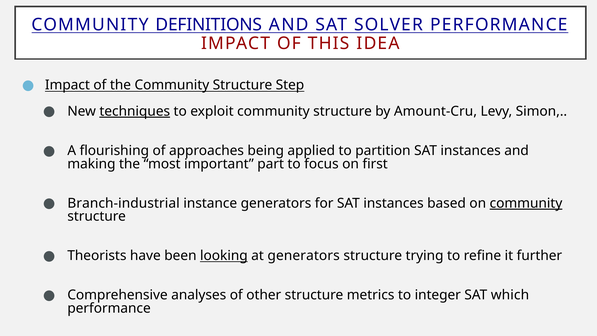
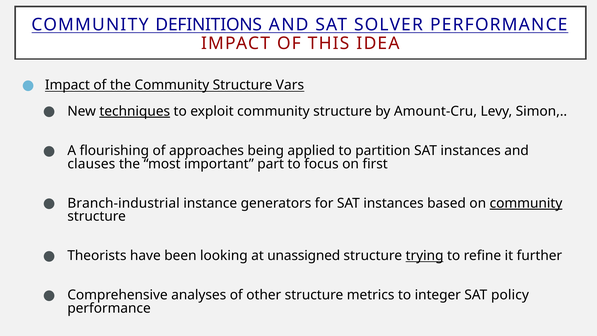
Step: Step -> Vars (290, 85)
making: making -> clauses (91, 164)
looking underline: present -> none (224, 256)
at generators: generators -> unassigned (304, 256)
trying underline: none -> present (425, 256)
which: which -> policy (510, 295)
